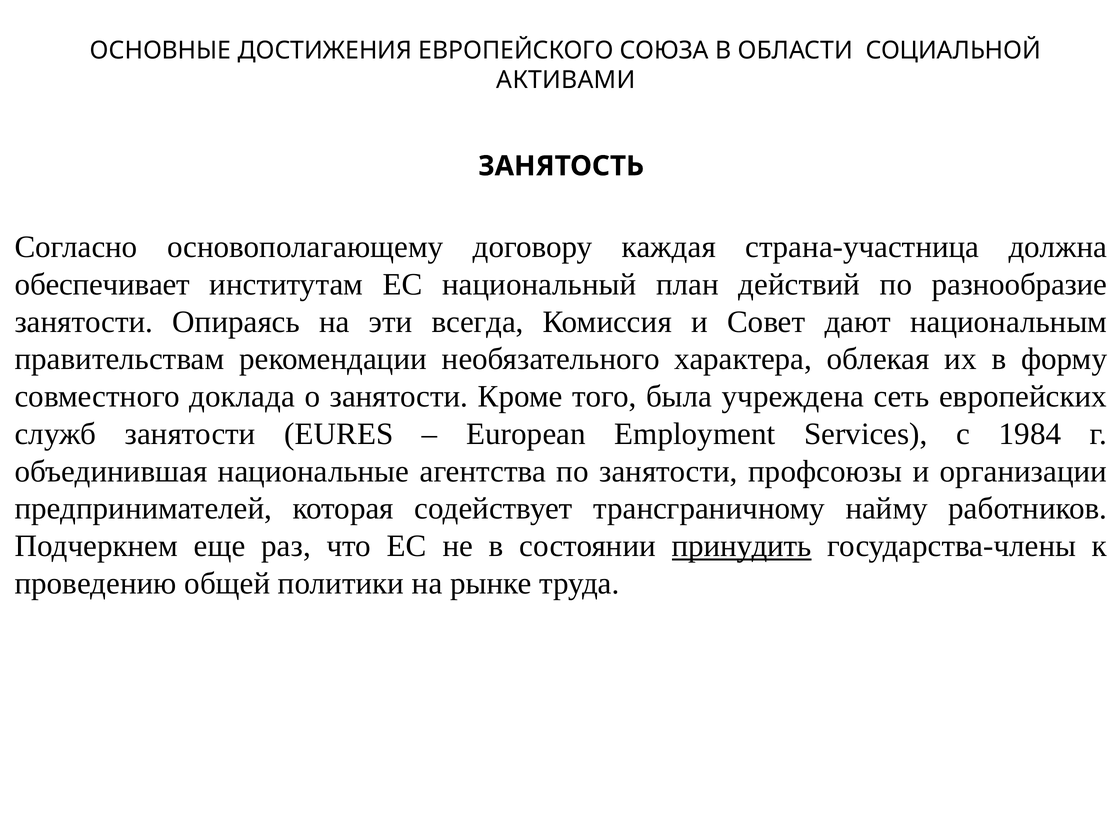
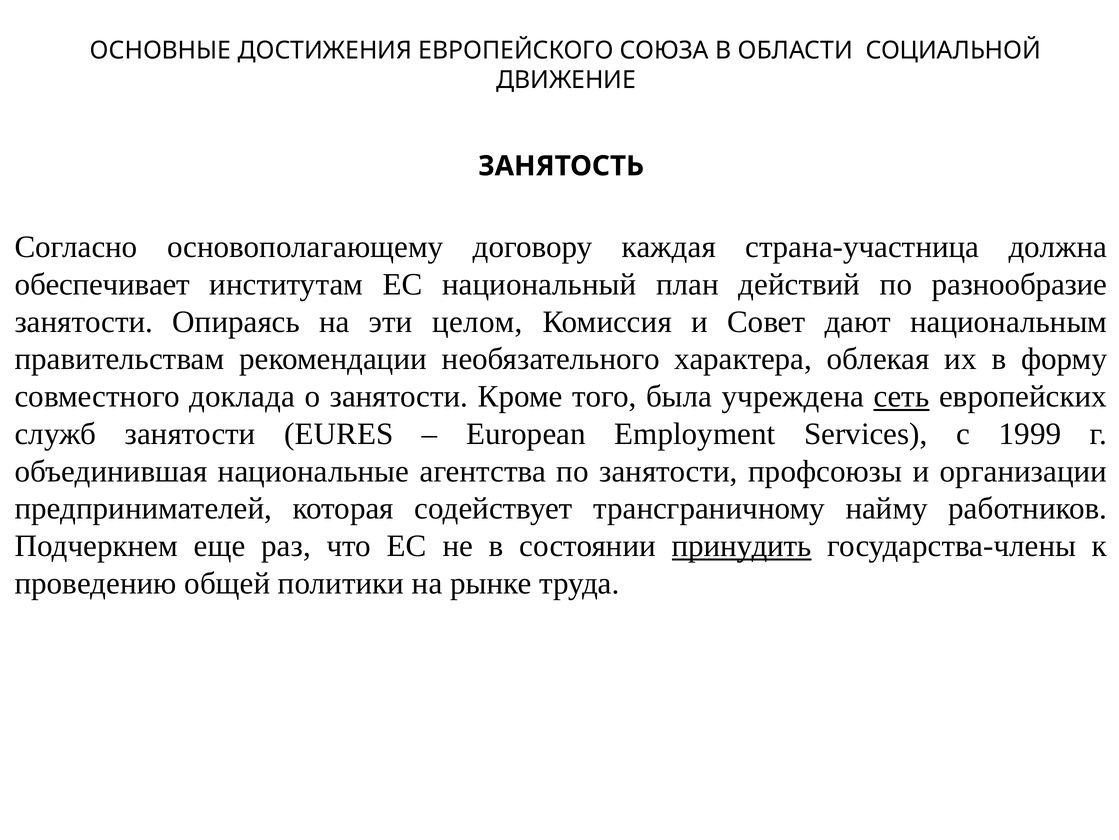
АКТИВАМИ: АКТИВАМИ -> ДВИЖЕНИЕ (566, 80)
всегда: всегда -> целом (477, 322)
сеть underline: none -> present (902, 396)
1984: 1984 -> 1999 (1030, 434)
